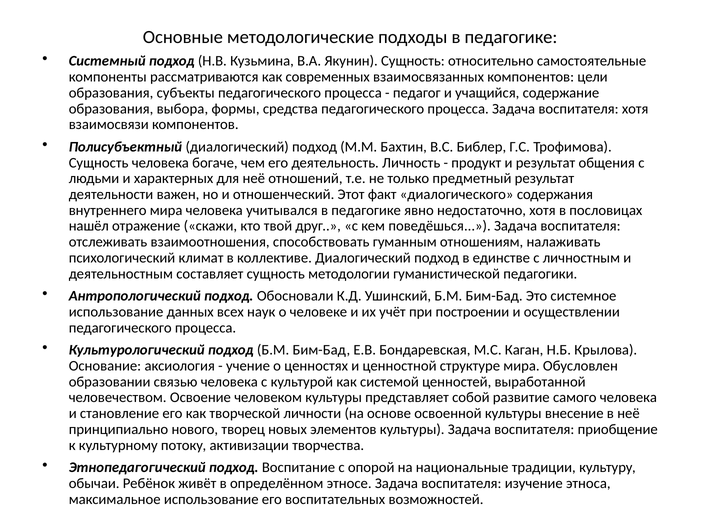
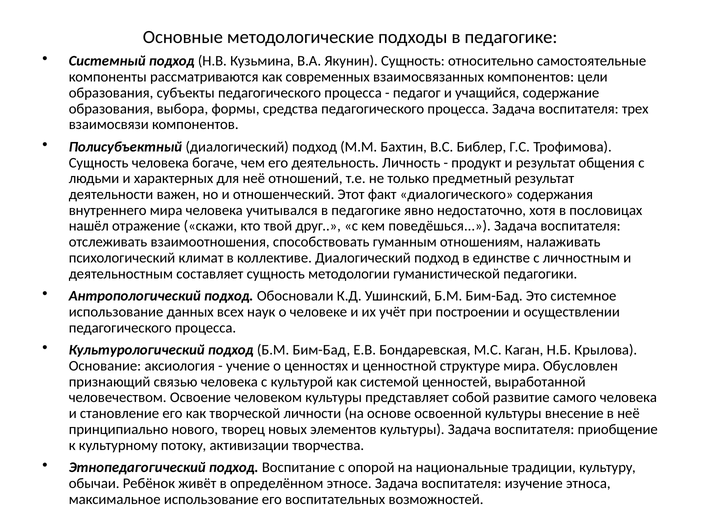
воспитателя хотя: хотя -> трех (635, 109)
образовании: образовании -> признающий (110, 382)
